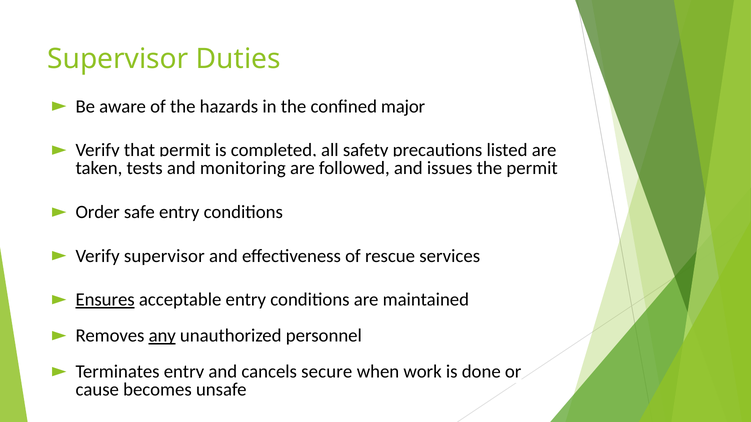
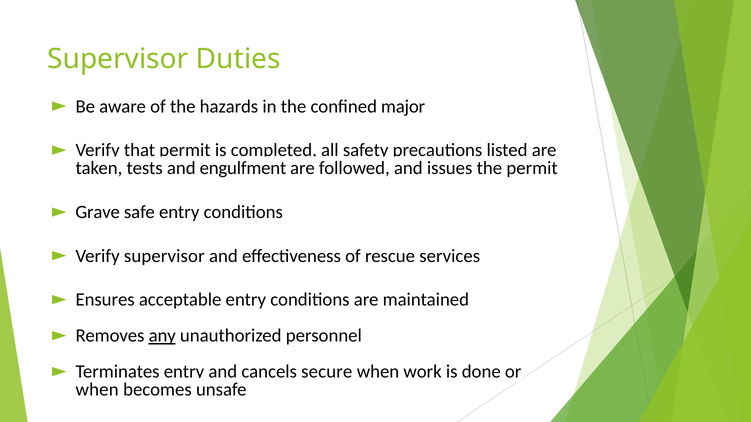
monitoring: monitoring -> engulfment (243, 168)
Order: Order -> Grave (98, 212)
Ensures underline: present -> none (105, 300)
cause: cause -> when (97, 390)
